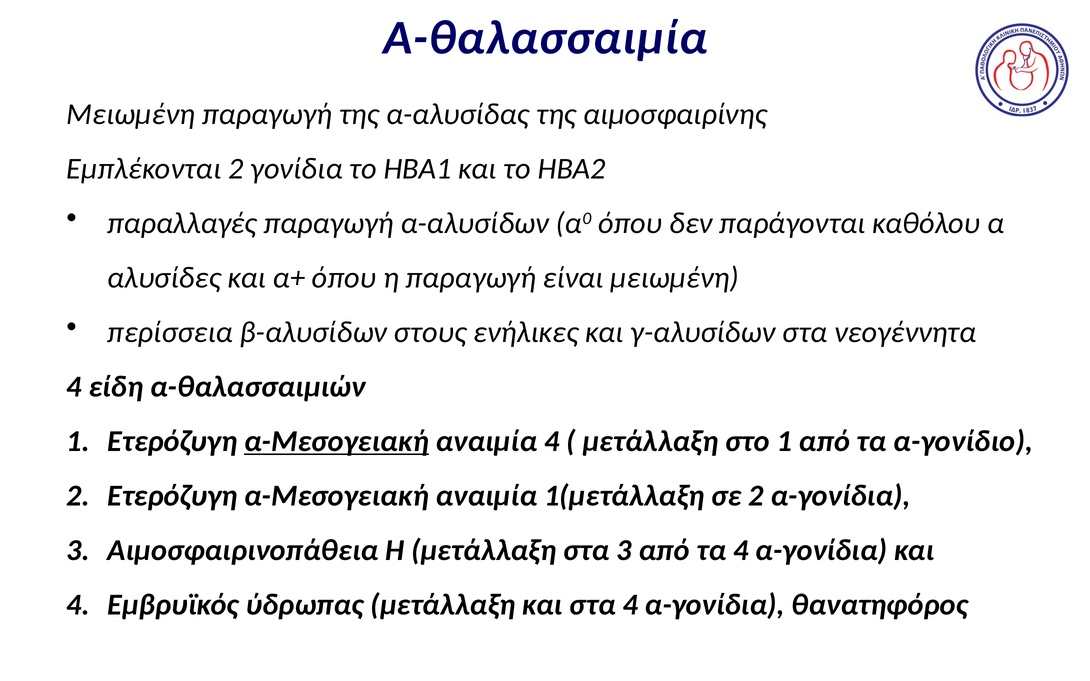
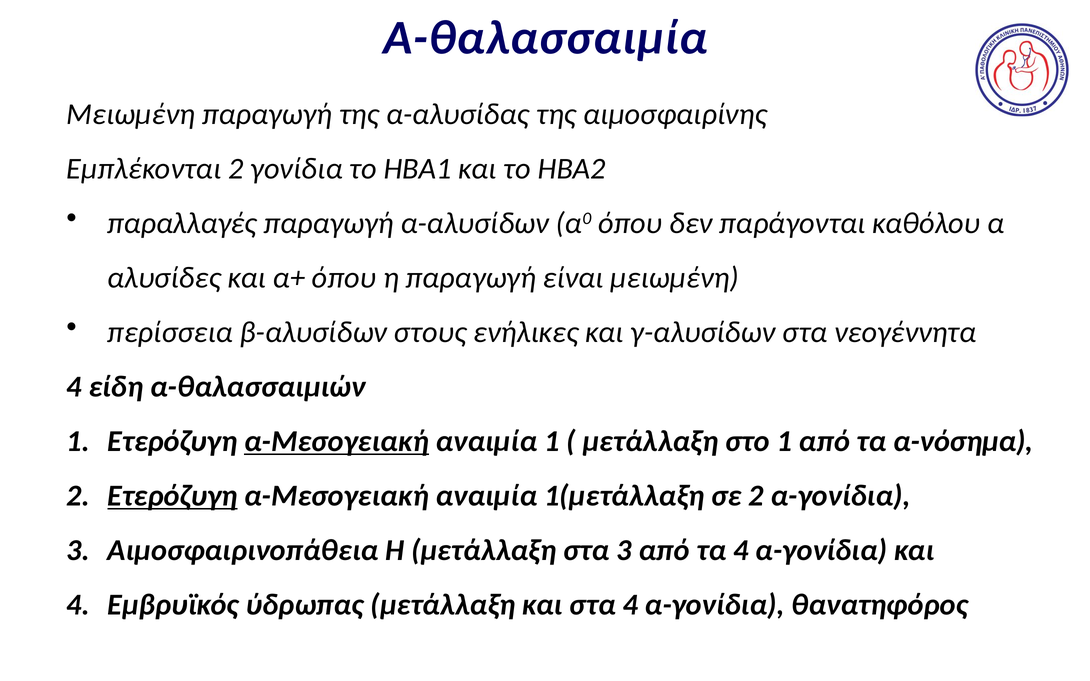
αναιμία 4: 4 -> 1 (552, 441)
α-γονίδιο: α-γονίδιο -> α-νόσημα (963, 441)
Ετερόζυγη underline: none -> present (172, 496)
